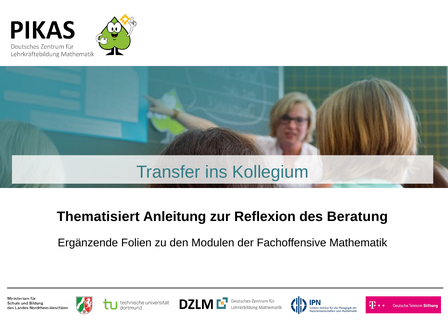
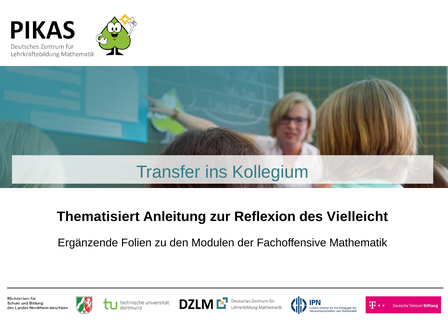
Beratung: Beratung -> Vielleicht (357, 217)
